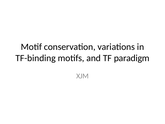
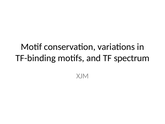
paradigm: paradigm -> spectrum (132, 58)
